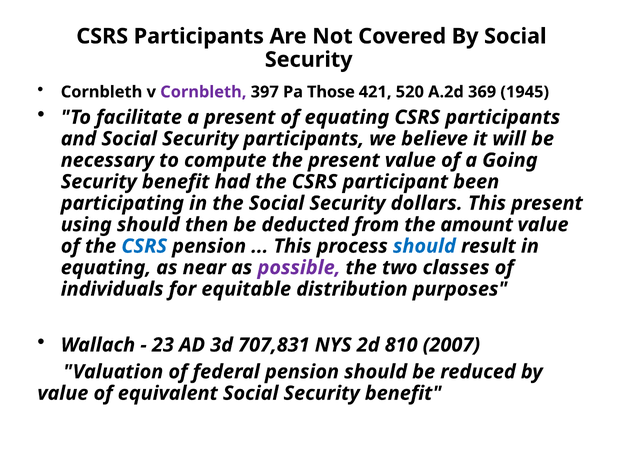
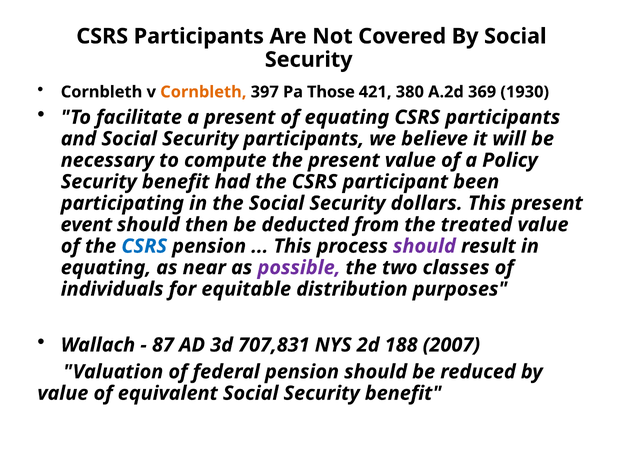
Cornbleth colour: purple -> orange (203, 92)
520: 520 -> 380 (410, 92)
1945: 1945 -> 1930 (525, 92)
Going: Going -> Policy (510, 160)
using: using -> event (86, 225)
amount: amount -> treated (476, 225)
should colour: blue -> purple (424, 246)
23: 23 -> 87 (163, 345)
810: 810 -> 188 (401, 345)
